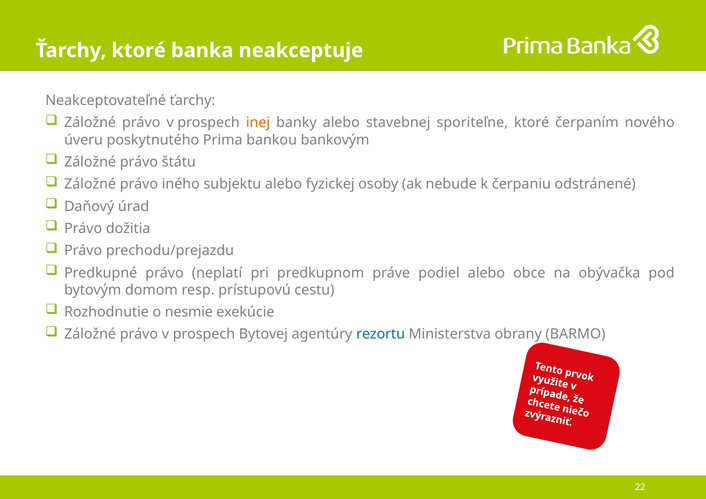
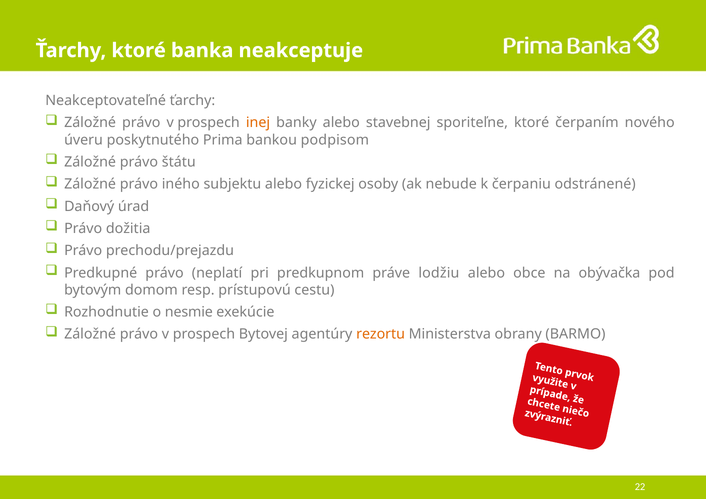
bankovým: bankovým -> podpisom (335, 140)
podiel: podiel -> lodžiu (439, 273)
rezortu colour: blue -> orange (381, 334)
